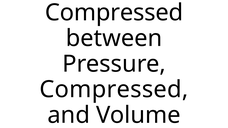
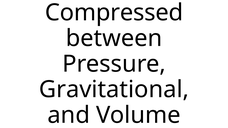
Compressed: Compressed -> Gravitational (114, 90)
